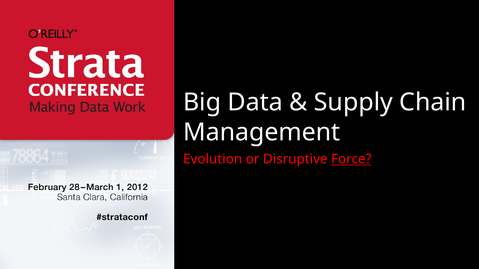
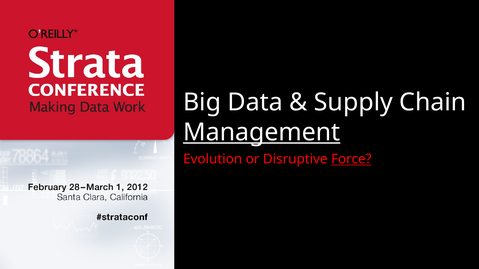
Management underline: none -> present (262, 132)
